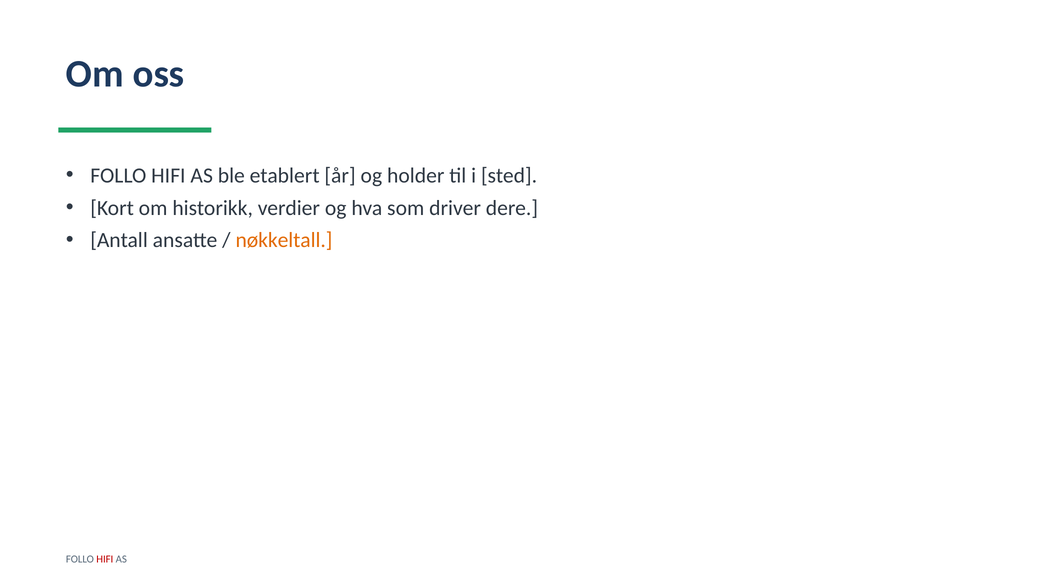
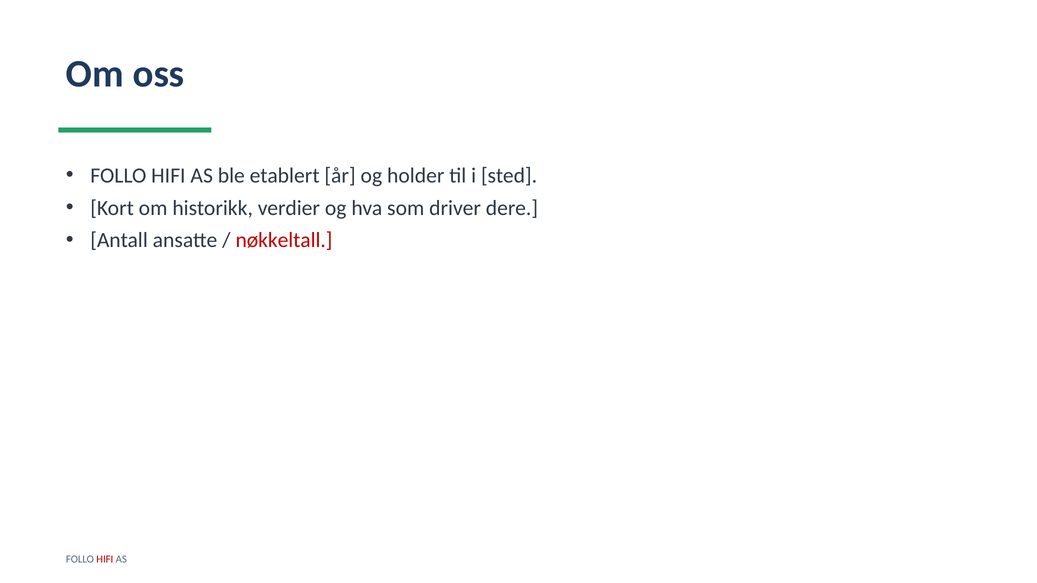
nøkkeltall colour: orange -> red (284, 240)
